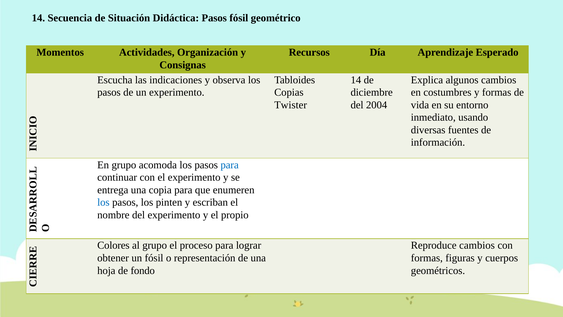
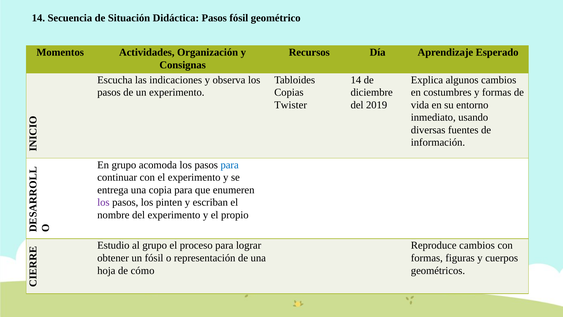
2004: 2004 -> 2019 (377, 105)
los colour: blue -> purple (103, 202)
Colores: Colores -> Estudio (113, 245)
fondo: fondo -> cómo (143, 270)
